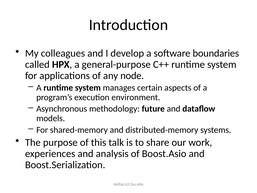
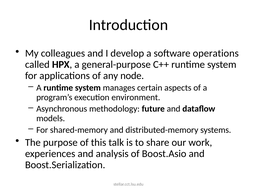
boundaries: boundaries -> operations (216, 53)
